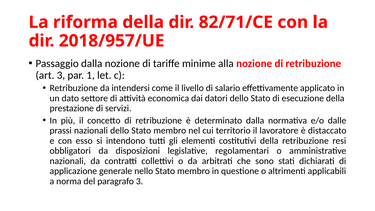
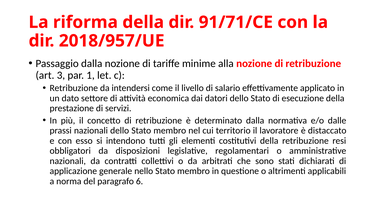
82/71/CE: 82/71/CE -> 91/71/CE (236, 22)
paragrafo 3: 3 -> 6 (140, 181)
